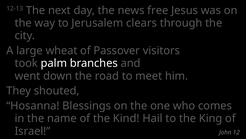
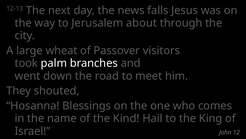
free: free -> falls (158, 10)
clears: clears -> about (142, 23)
